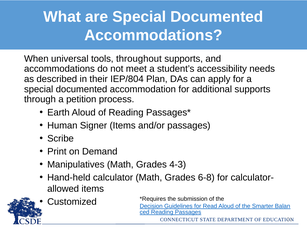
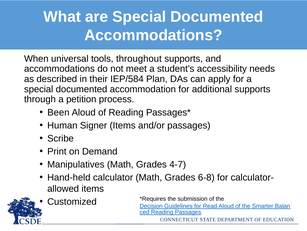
IEP/804: IEP/804 -> IEP/584 (127, 79)
Earth: Earth -> Been (58, 112)
4-3: 4-3 -> 4-7 (178, 164)
